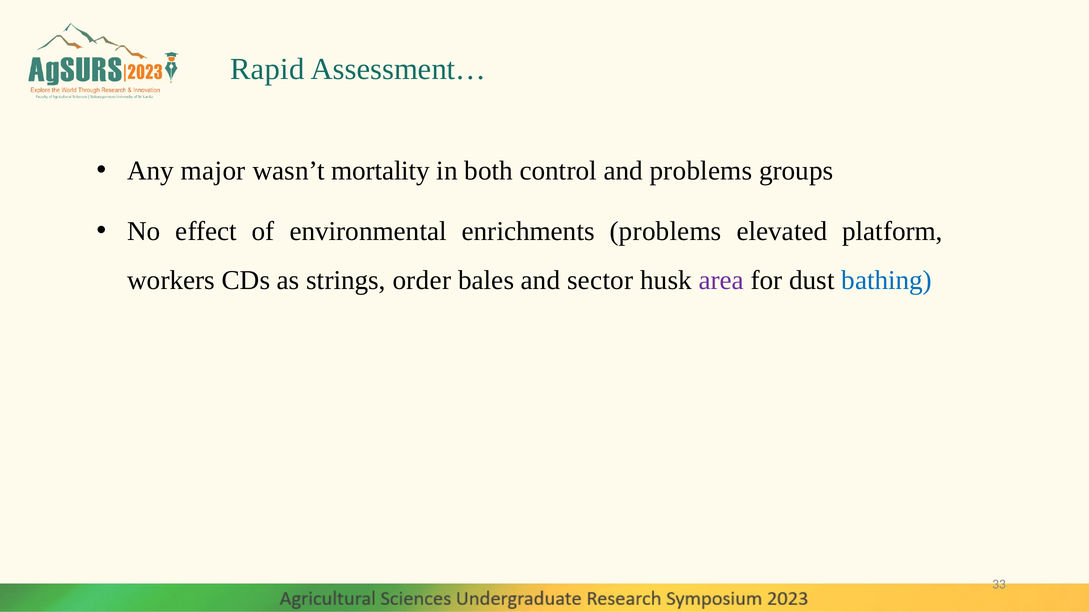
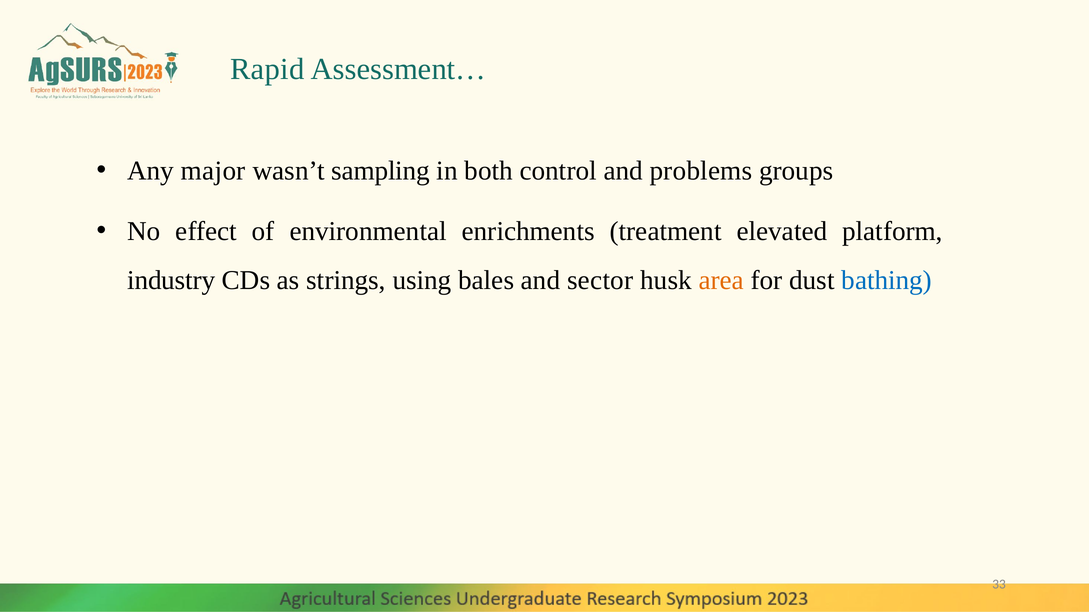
mortality: mortality -> sampling (381, 171)
enrichments problems: problems -> treatment (666, 231)
workers: workers -> industry (171, 280)
order: order -> using (422, 280)
area colour: purple -> orange (721, 280)
